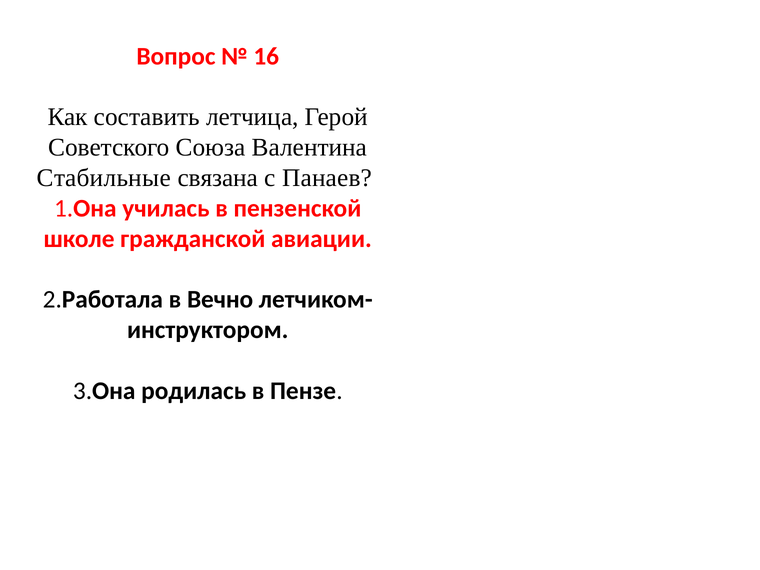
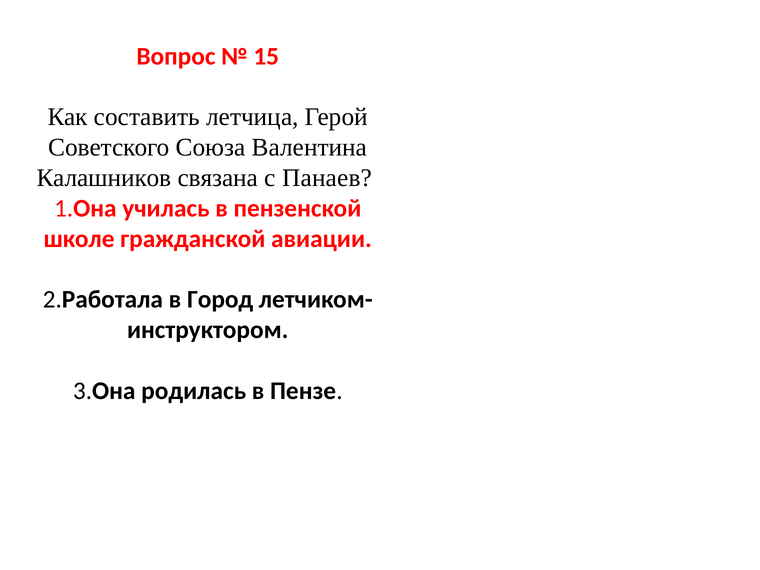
16: 16 -> 15 (266, 56)
Стабильные: Стабильные -> Калашников (104, 178)
Вечно: Вечно -> Город (220, 300)
